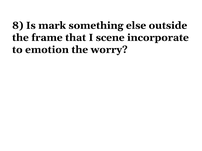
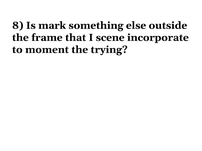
emotion: emotion -> moment (47, 50)
worry: worry -> trying (109, 50)
